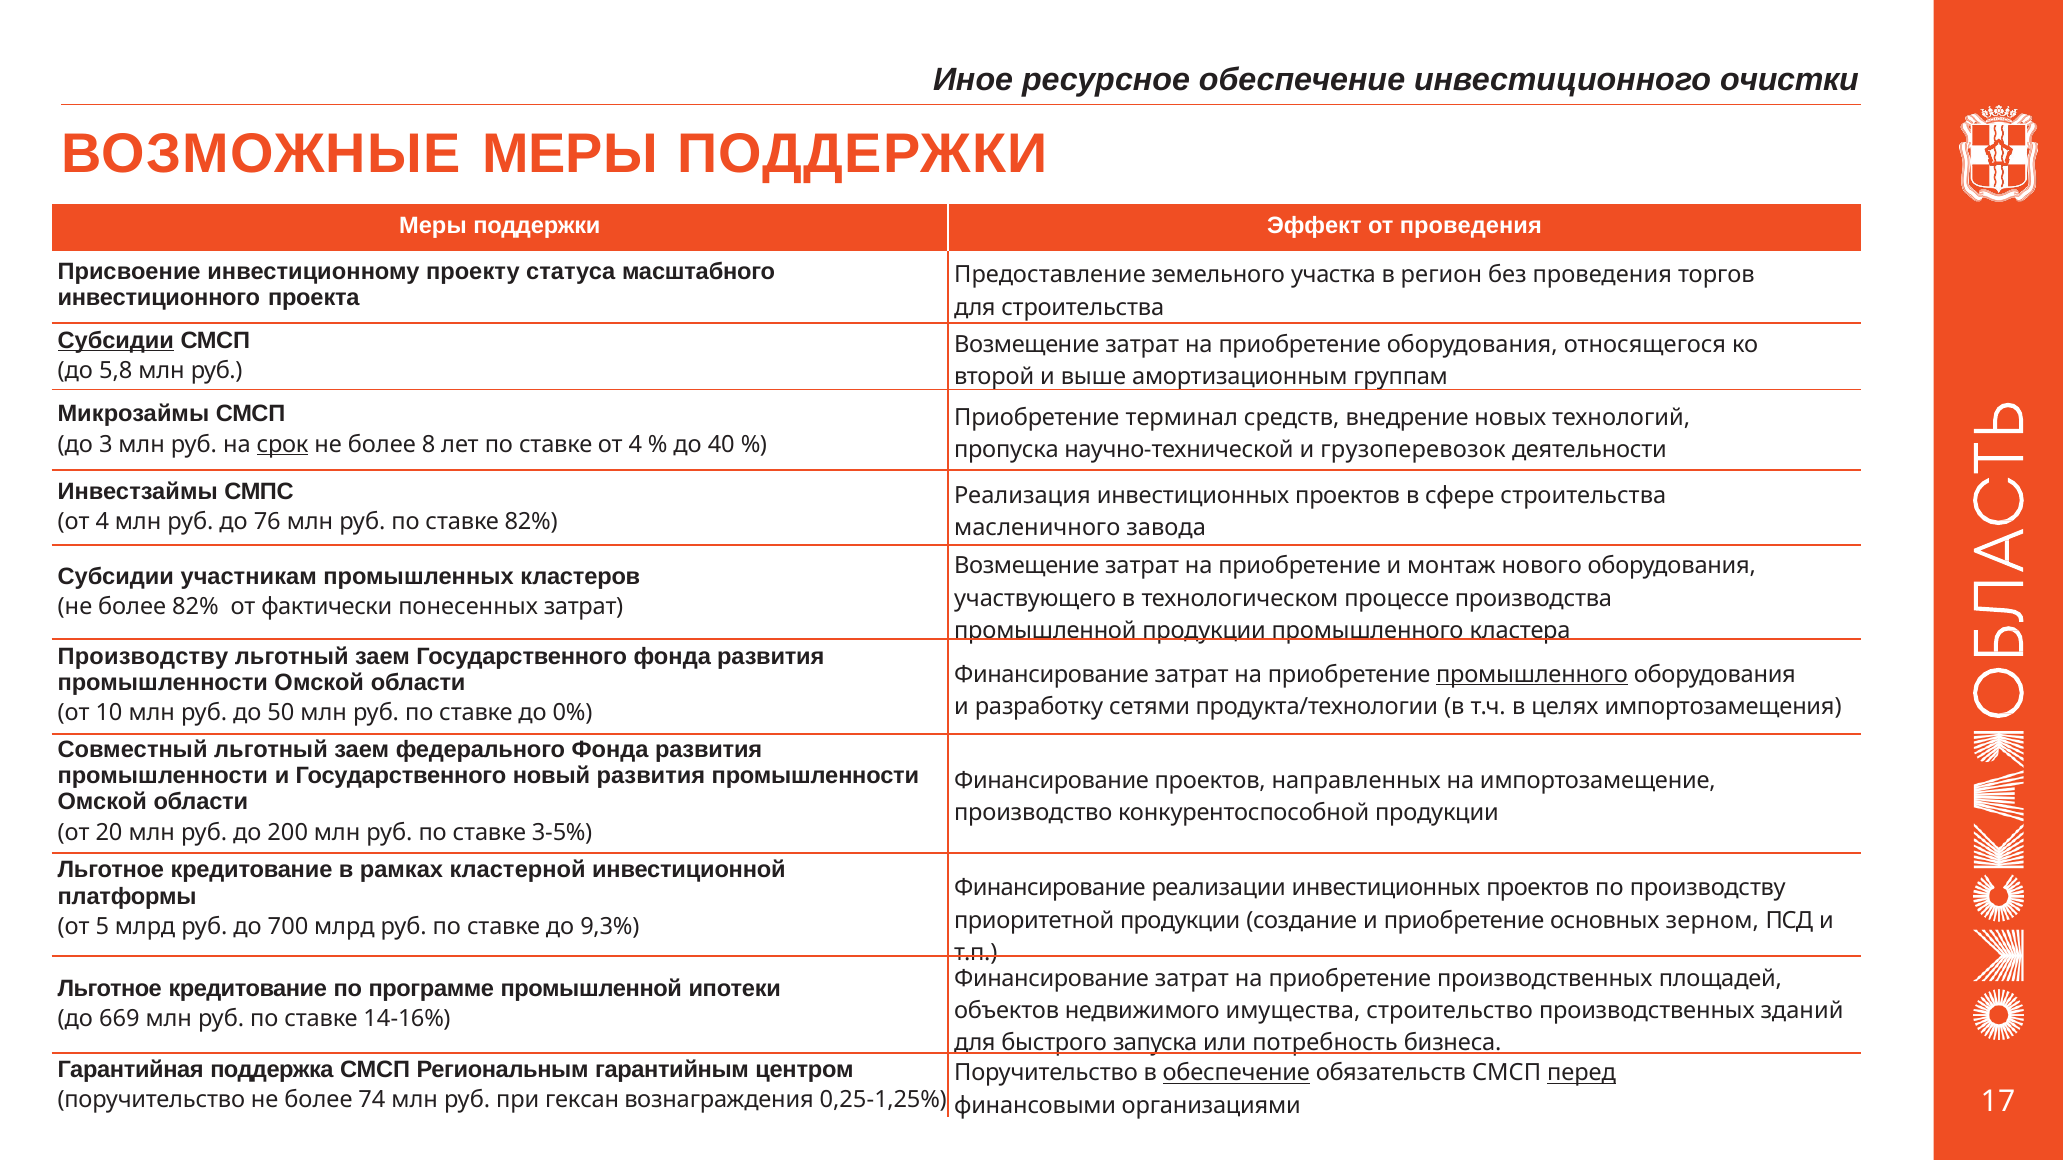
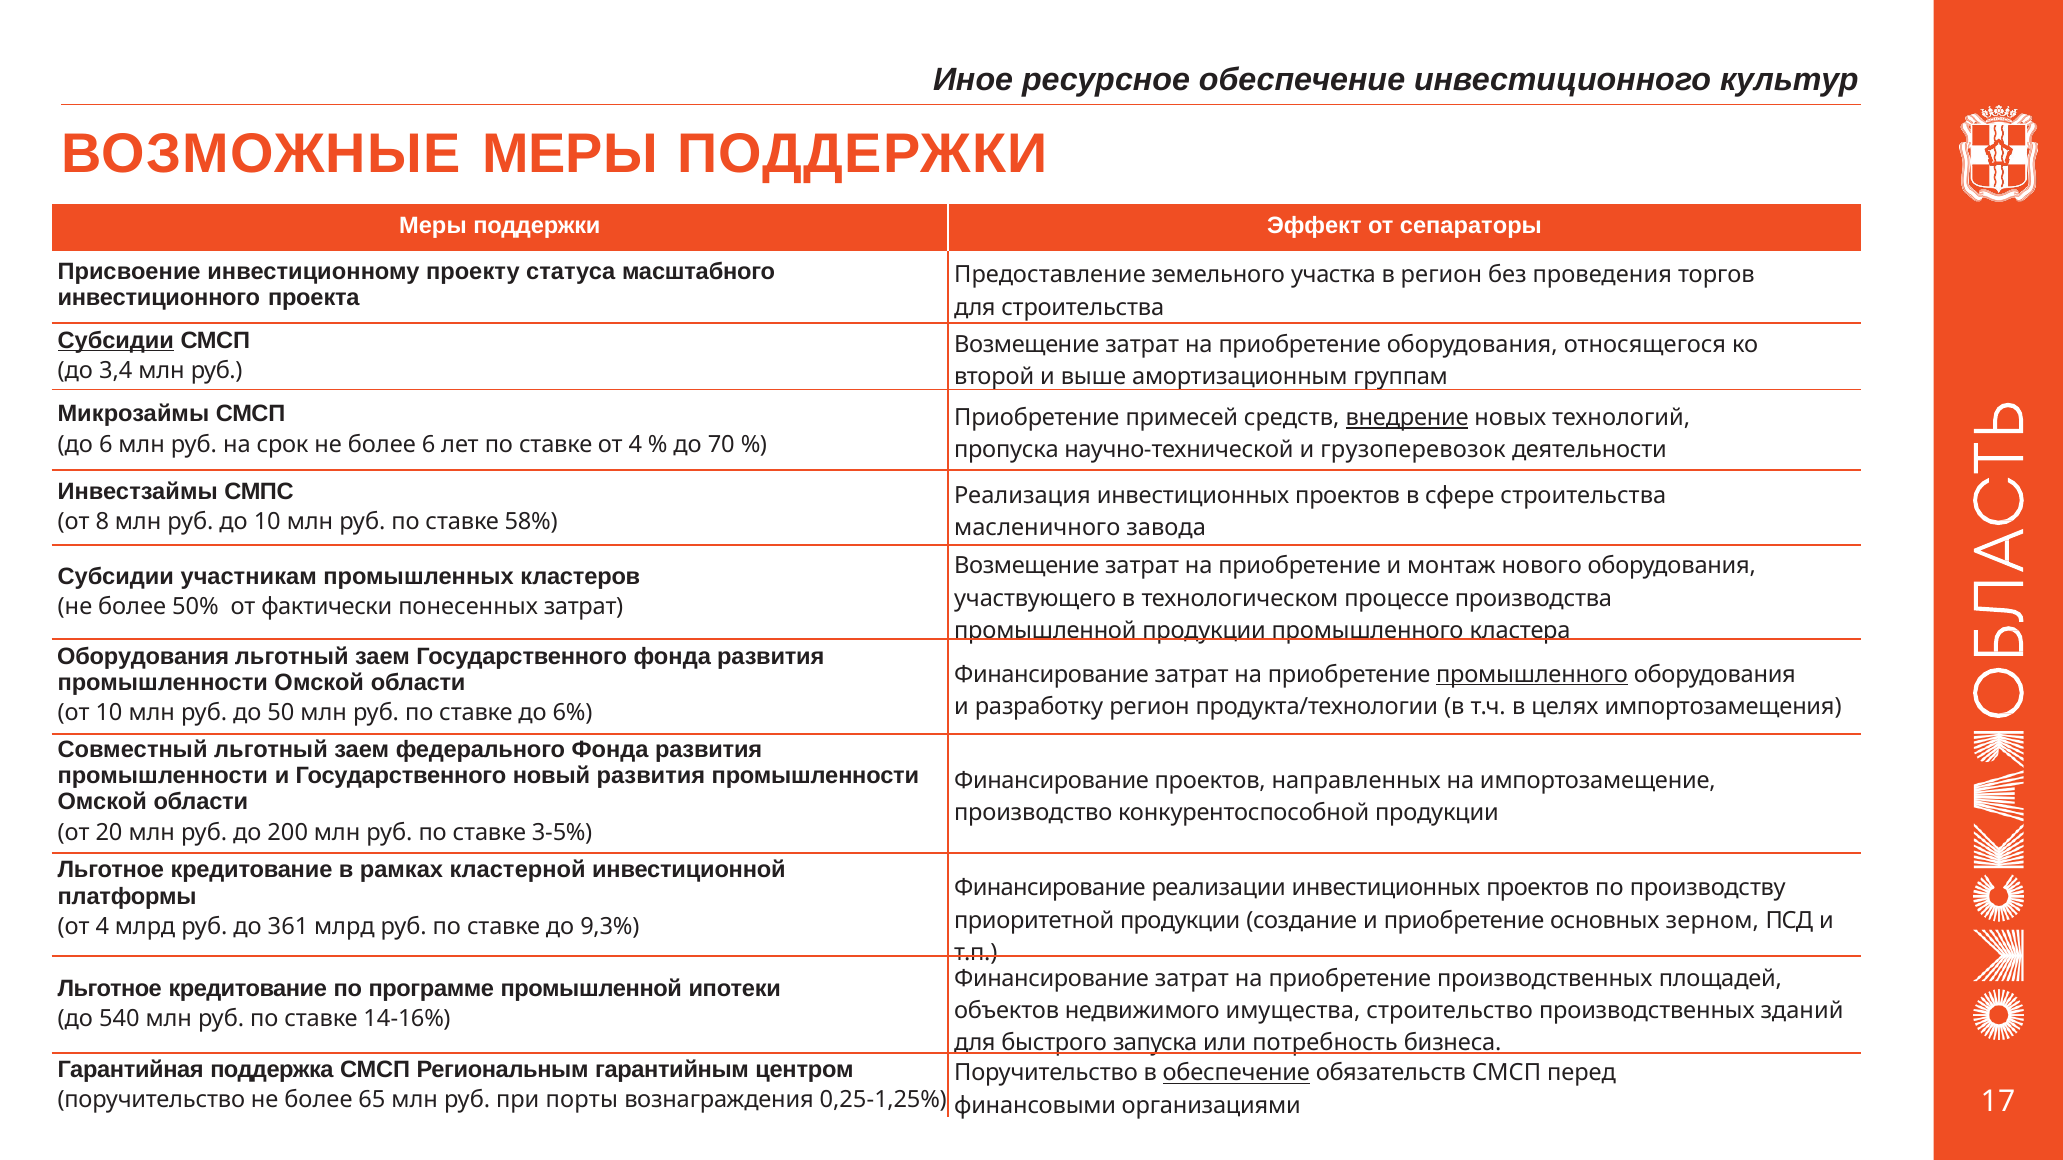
очистки: очистки -> культур (1789, 80)
от проведения: проведения -> сепараторы (1471, 226)
5,8: 5,8 -> 3,4 (116, 371)
терминал: терминал -> примесей (1182, 418)
внедрение underline: none -> present (1407, 418)
до 3: 3 -> 6 (106, 444)
срок underline: present -> none (283, 444)
более 8: 8 -> 6 (429, 444)
40: 40 -> 70 (721, 444)
4: 4 -> 8 (102, 522)
до 76: 76 -> 10 (267, 522)
ставке 82%: 82% -> 58% (531, 522)
более 82%: 82% -> 50% (195, 607)
Производству: Производству -> Оборудования (143, 657)
разработку сетями: сетями -> регион (1150, 707)
0%: 0% -> 6% (572, 713)
5: 5 -> 4 (102, 927)
700: 700 -> 361 (288, 927)
669: 669 -> 540 (119, 1019)
перед underline: present -> none (1582, 1074)
74: 74 -> 65 (372, 1100)
гексан: гексан -> порты (582, 1100)
